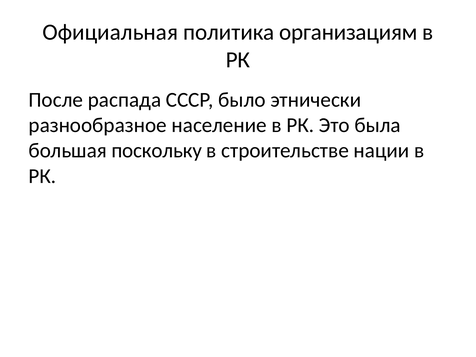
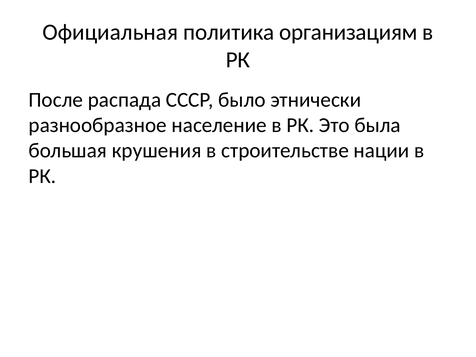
поскольку: поскольку -> крушения (157, 151)
